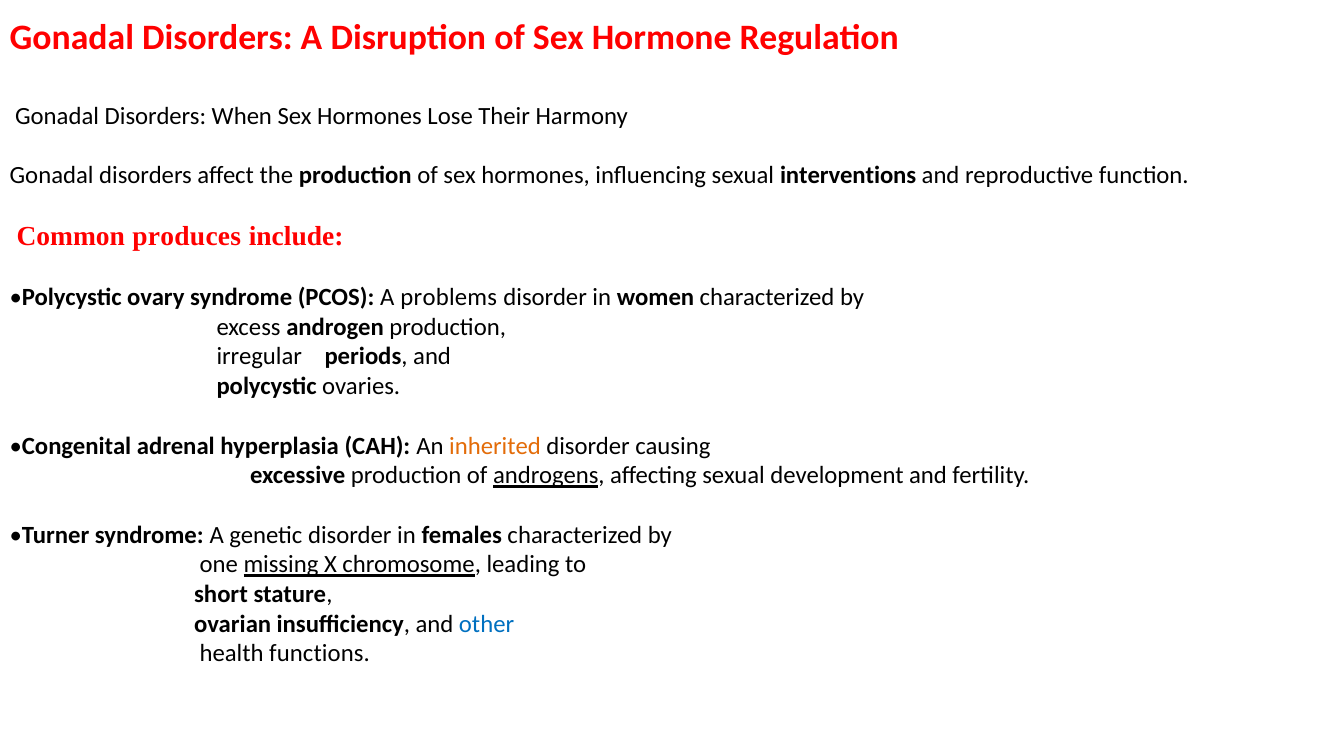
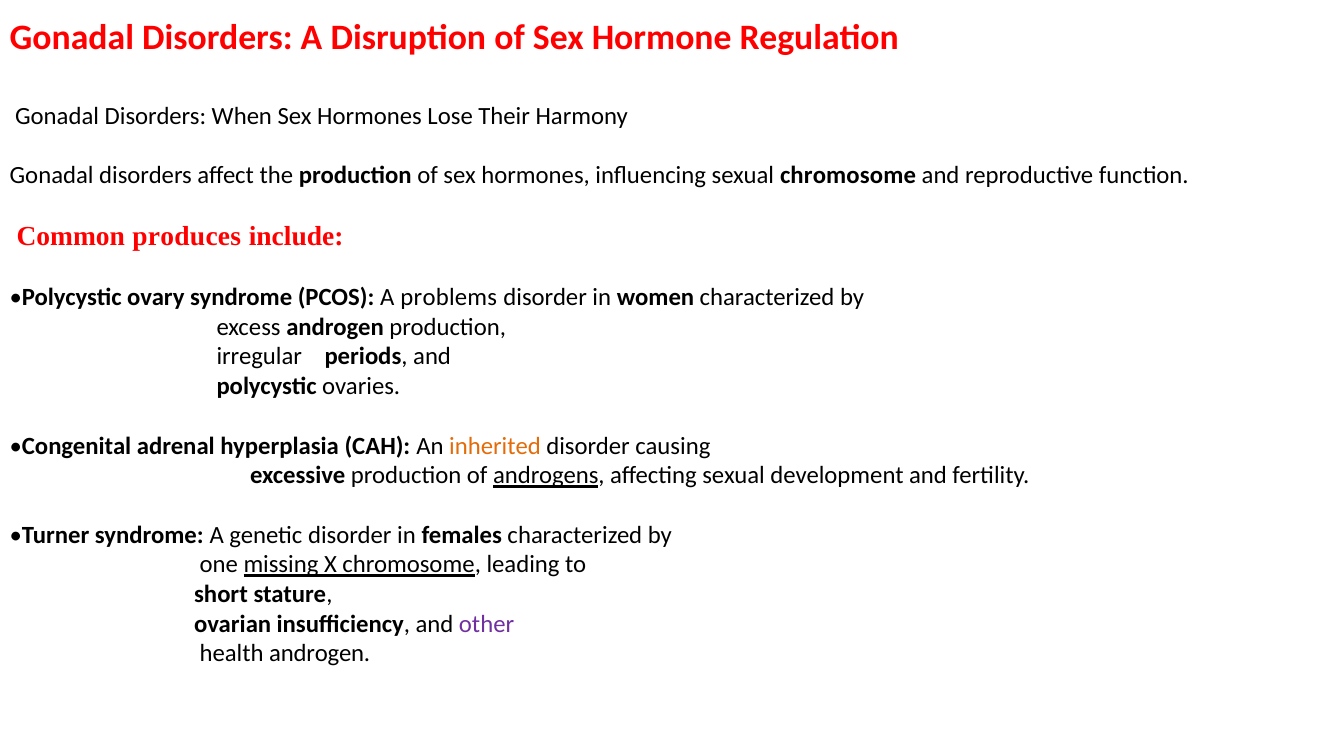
sexual interventions: interventions -> chromosome (848, 175)
other colour: blue -> purple (487, 624)
health functions: functions -> androgen (320, 654)
